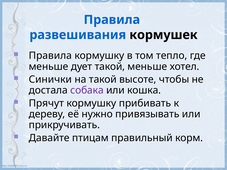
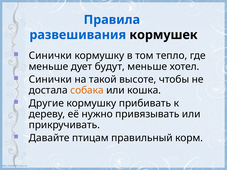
Правила: Правила -> Синички (50, 56)
дует такой: такой -> будут (110, 67)
собака colour: purple -> orange (87, 90)
Прячут: Прячут -> Другие (46, 103)
